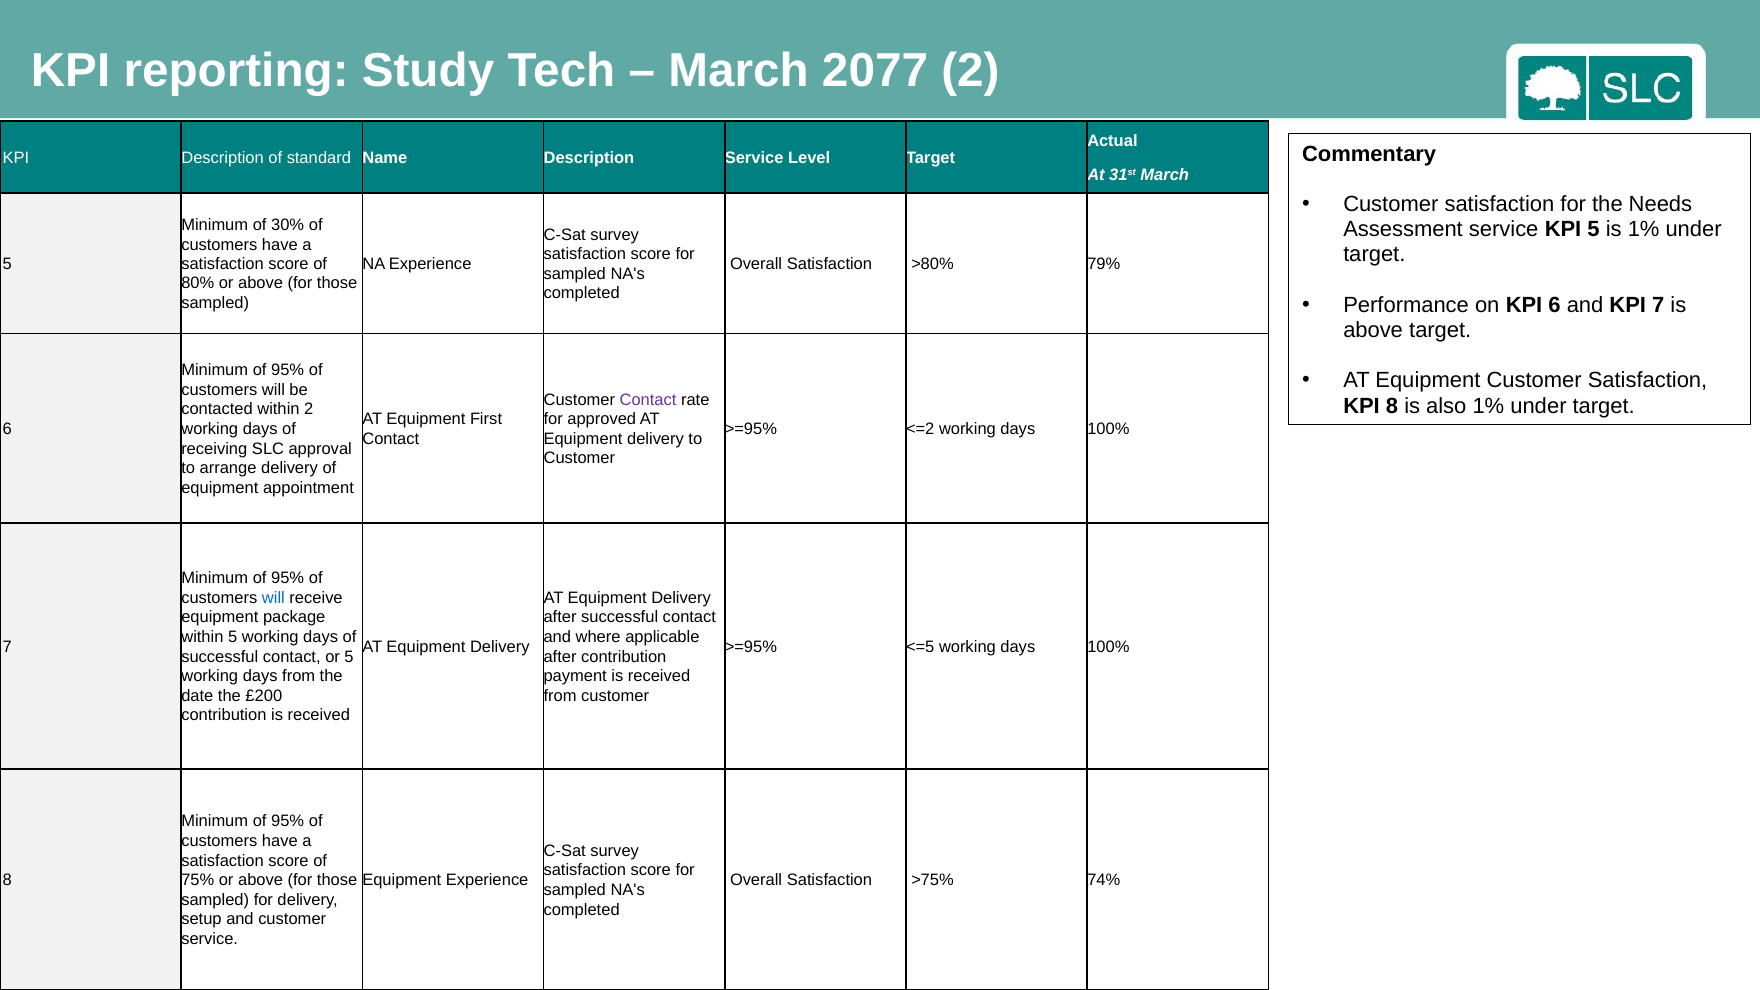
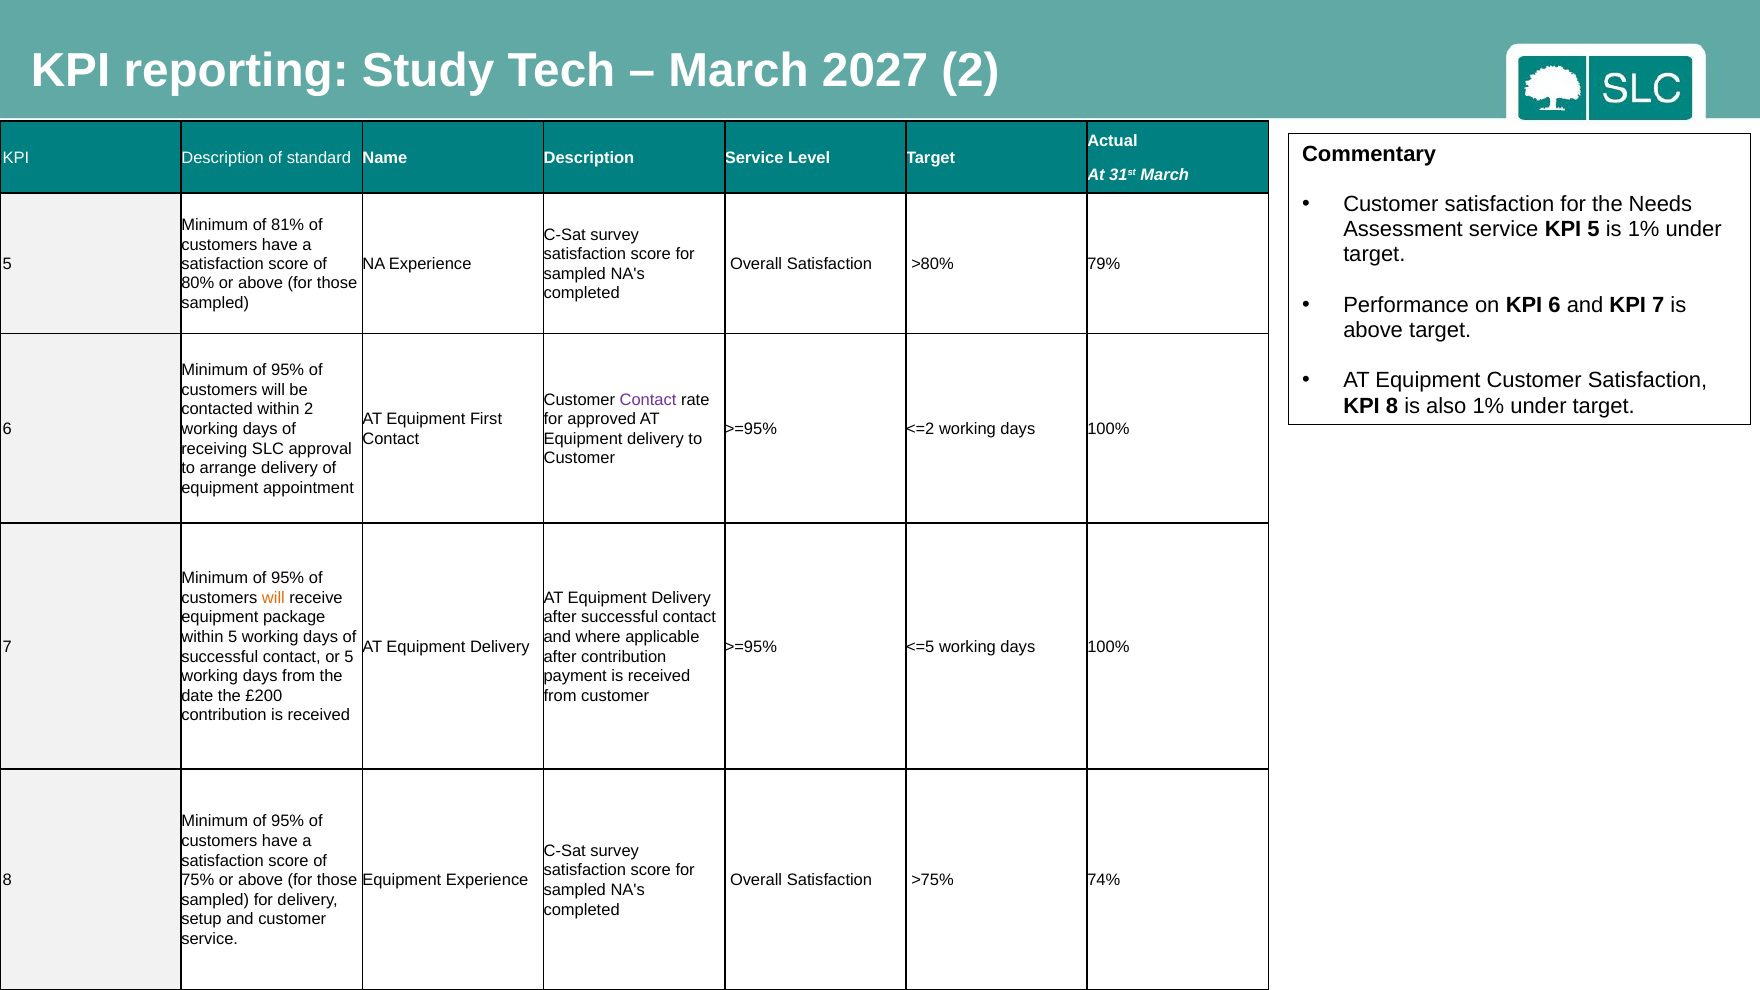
2077: 2077 -> 2027 (875, 71)
30%: 30% -> 81% (288, 225)
will colour: blue -> orange (273, 598)
